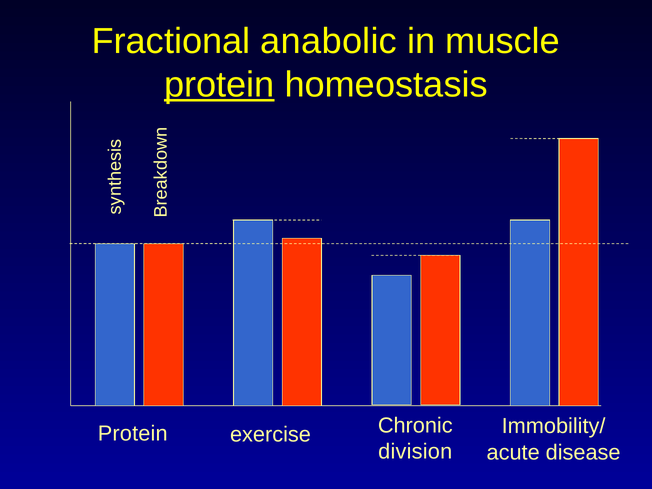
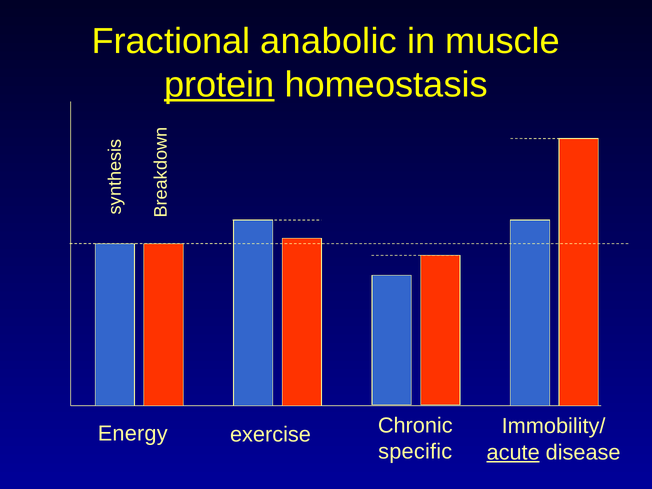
Protein: Protein -> Energy (133, 434)
division: division -> specific (415, 451)
acute underline: none -> present (513, 452)
